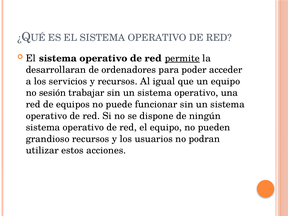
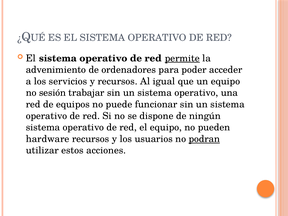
desarrollaran: desarrollaran -> advenimiento (56, 70)
grandioso: grandioso -> hardware (48, 139)
podran underline: none -> present (204, 139)
